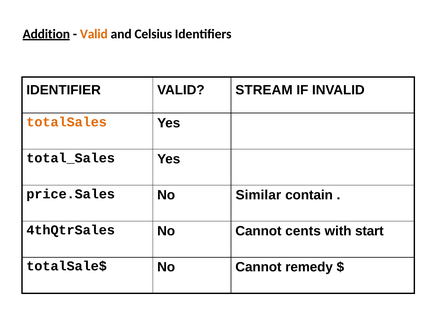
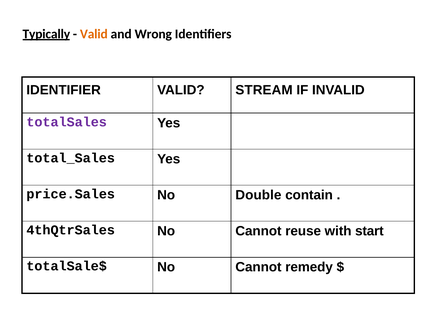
Addition: Addition -> Typically (46, 34)
Celsius: Celsius -> Wrong (153, 34)
totalSales colour: orange -> purple (67, 122)
Similar: Similar -> Double (258, 195)
cents: cents -> reuse (303, 231)
